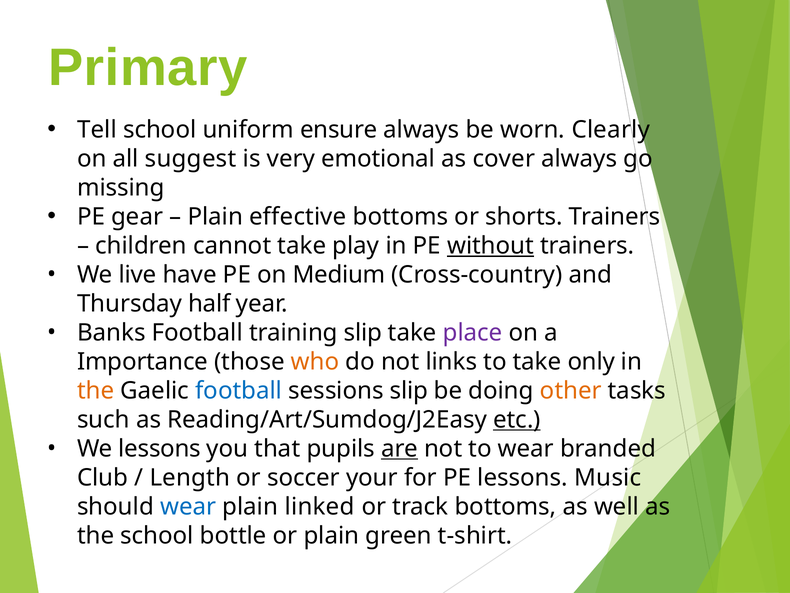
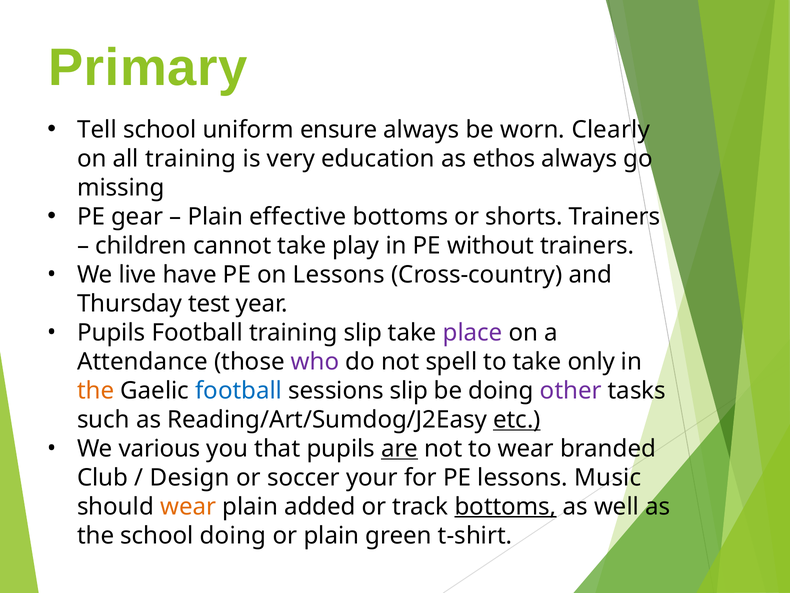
all suggest: suggest -> training (191, 159)
emotional: emotional -> education (378, 159)
cover: cover -> ethos (504, 159)
without underline: present -> none (491, 246)
on Medium: Medium -> Lessons (339, 274)
half: half -> test (209, 303)
Banks: Banks -> Pupils (111, 332)
Importance: Importance -> Attendance (142, 361)
who colour: orange -> purple (315, 361)
links: links -> spell (451, 361)
other colour: orange -> purple (571, 390)
We lessons: lessons -> various (160, 448)
Length: Length -> Design (190, 477)
wear colour: blue -> orange (188, 506)
linked: linked -> added (320, 506)
bottoms underline: none -> present (506, 506)
school bottle: bottle -> doing (233, 535)
